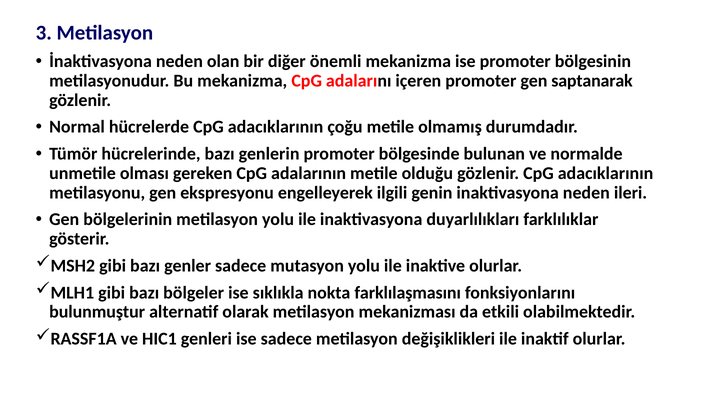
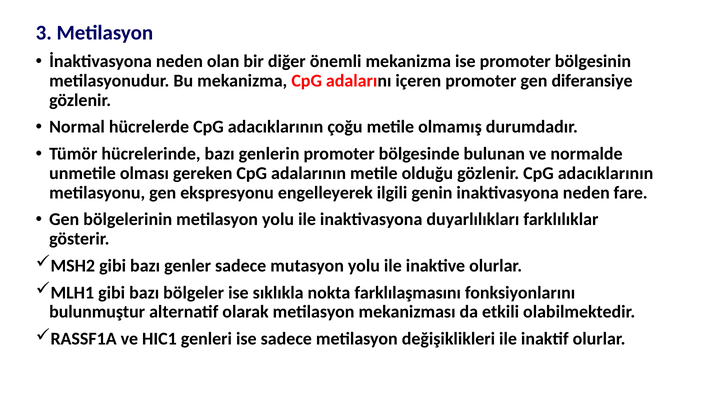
saptanarak: saptanarak -> diferansiye (592, 81)
ileri: ileri -> fare (631, 193)
